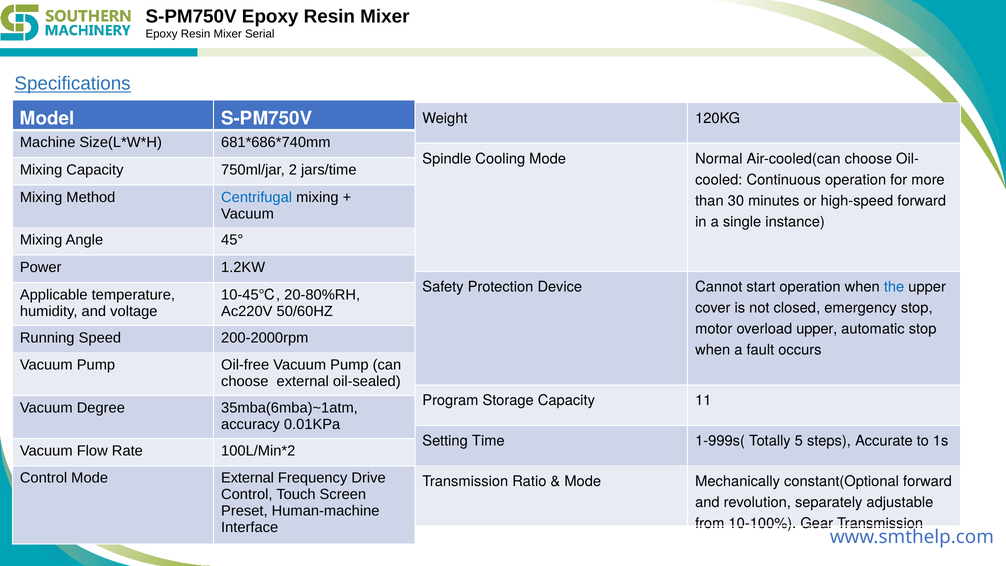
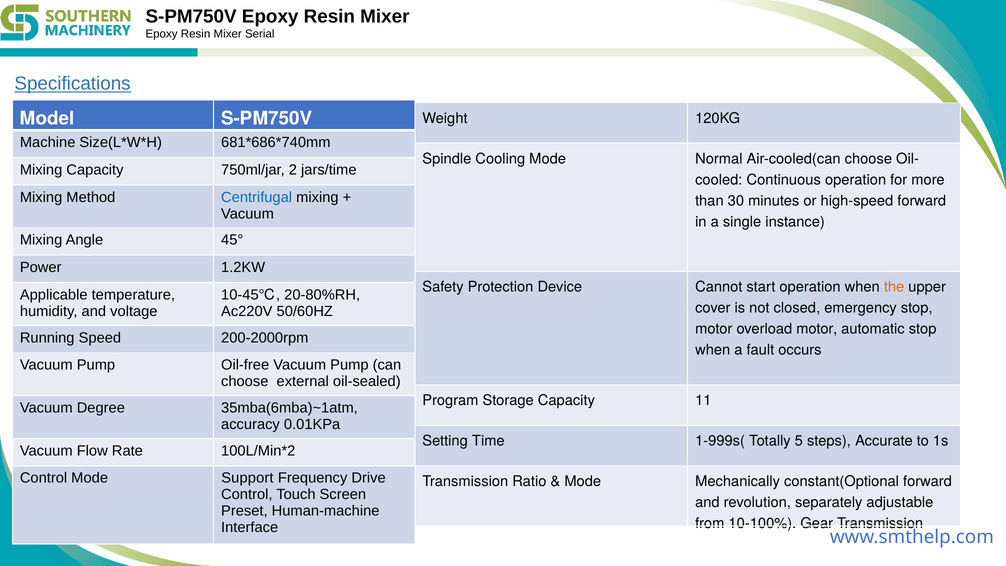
the colour: blue -> orange (894, 287)
overload upper: upper -> motor (817, 329)
Mode External: External -> Support (247, 478)
